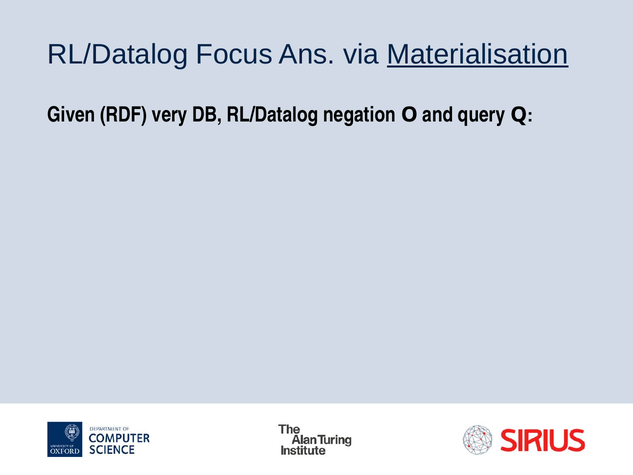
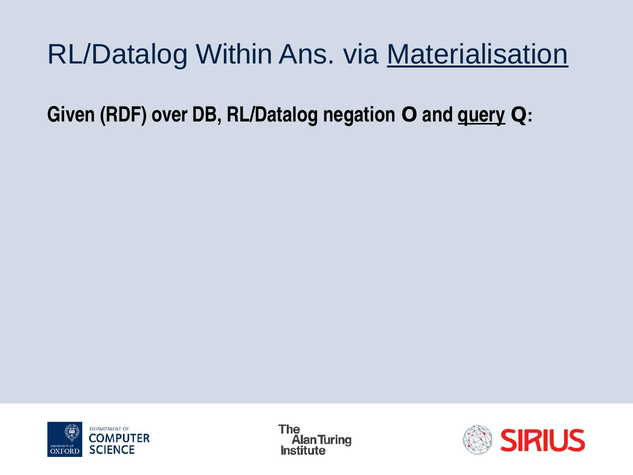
Focus: Focus -> Within (234, 54)
very: very -> over (170, 115)
query underline: none -> present (482, 115)
